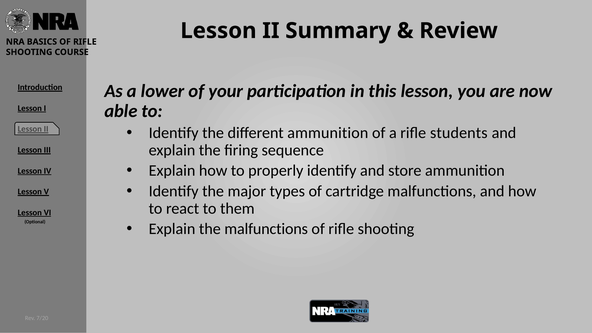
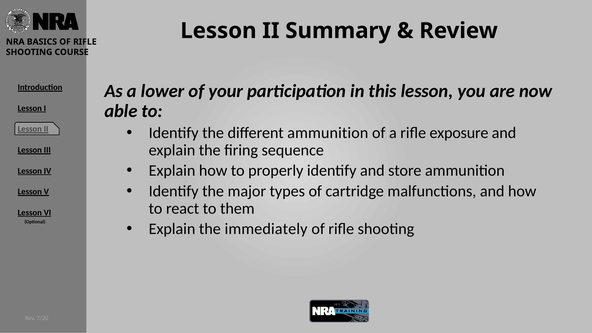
students: students -> exposure (459, 133)
the malfunctions: malfunctions -> immediately (266, 229)
